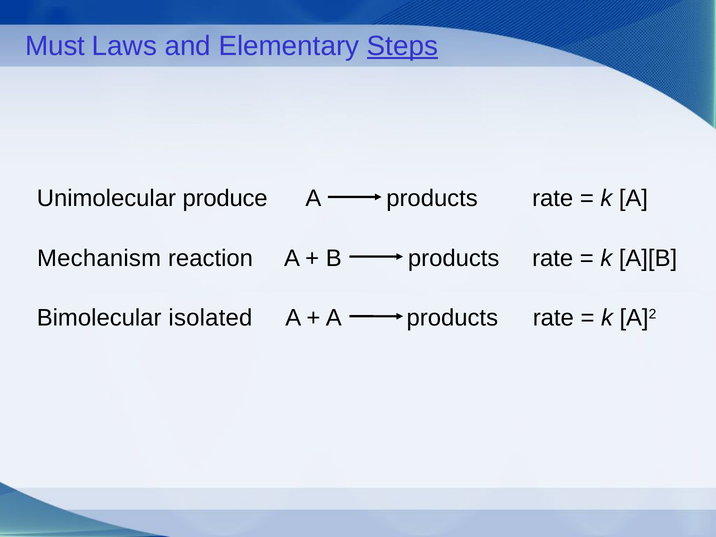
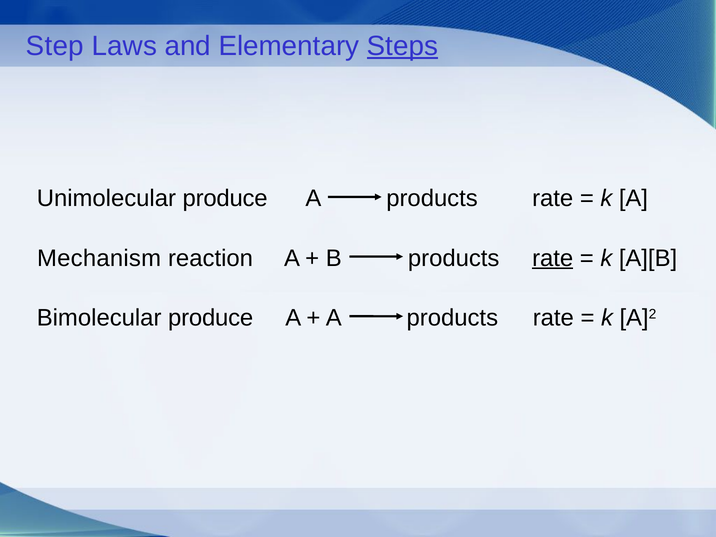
Must: Must -> Step (55, 46)
rate underline: none -> present (553, 258)
Bimolecular isolated: isolated -> produce (211, 318)
